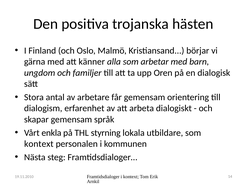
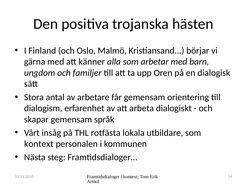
enkla: enkla -> insåg (51, 133)
styrning: styrning -> rotfästa (106, 133)
